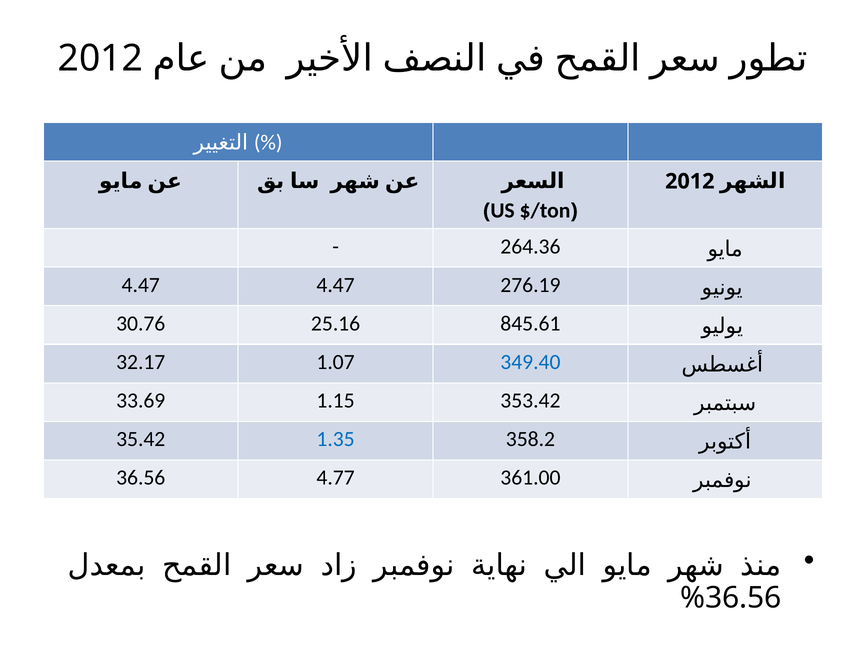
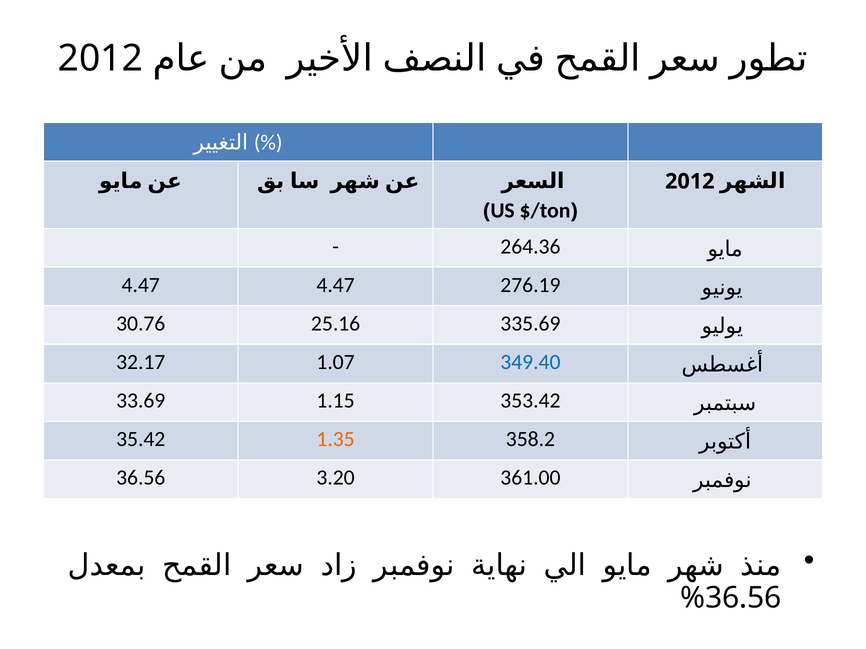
845.61: 845.61 -> 335.69 (530, 324)
1.35 colour: blue -> orange (336, 439)
4.77: 4.77 -> 3.20 (336, 478)
